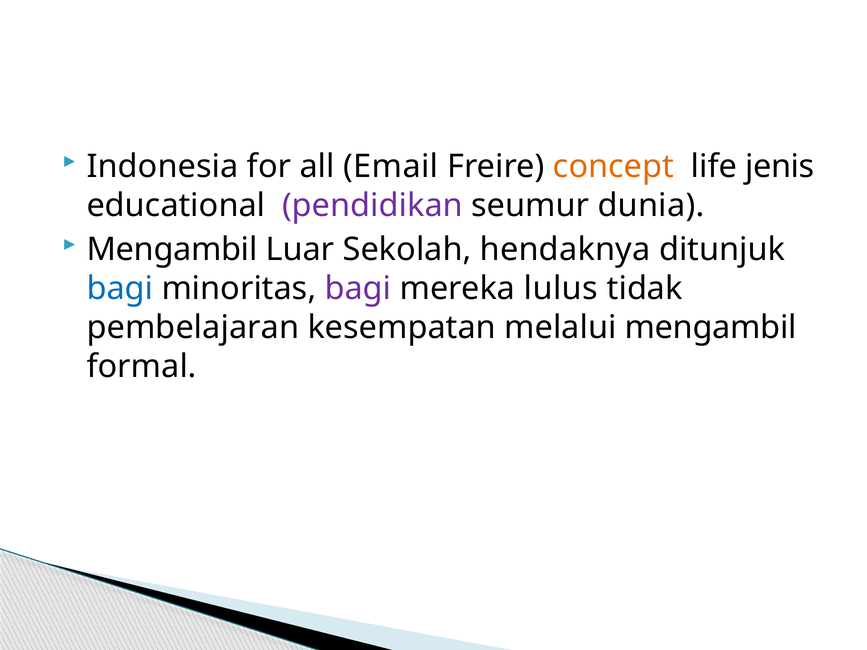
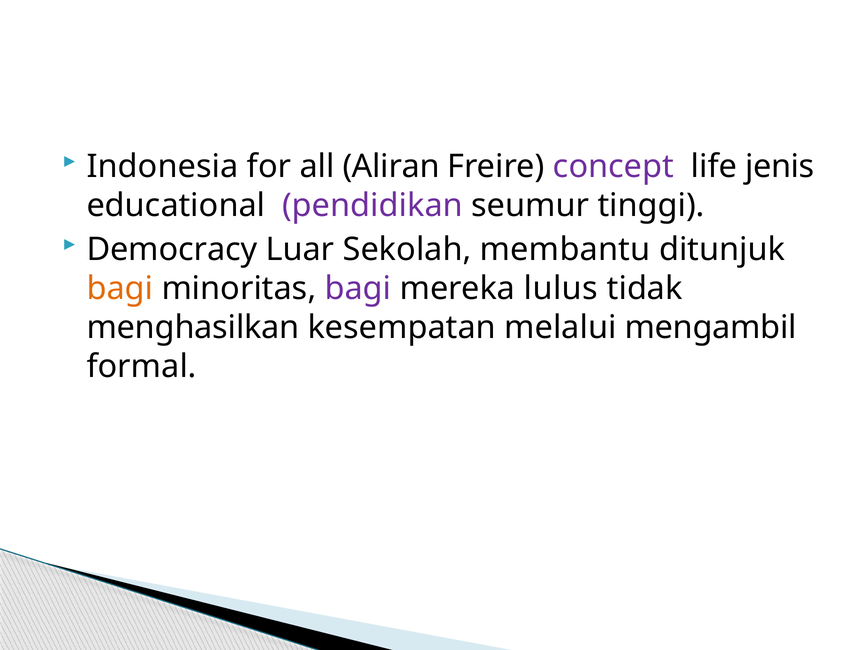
Email: Email -> Aliran (391, 167)
concept colour: orange -> purple (613, 167)
dunia: dunia -> tinggi (651, 206)
Mengambil: Mengambil -> Democracy (172, 249)
hendaknya: hendaknya -> membantu (565, 249)
bagi colour: blue -> orange (120, 288)
pembelajaran: pembelajaran -> menghasilkan (193, 328)
